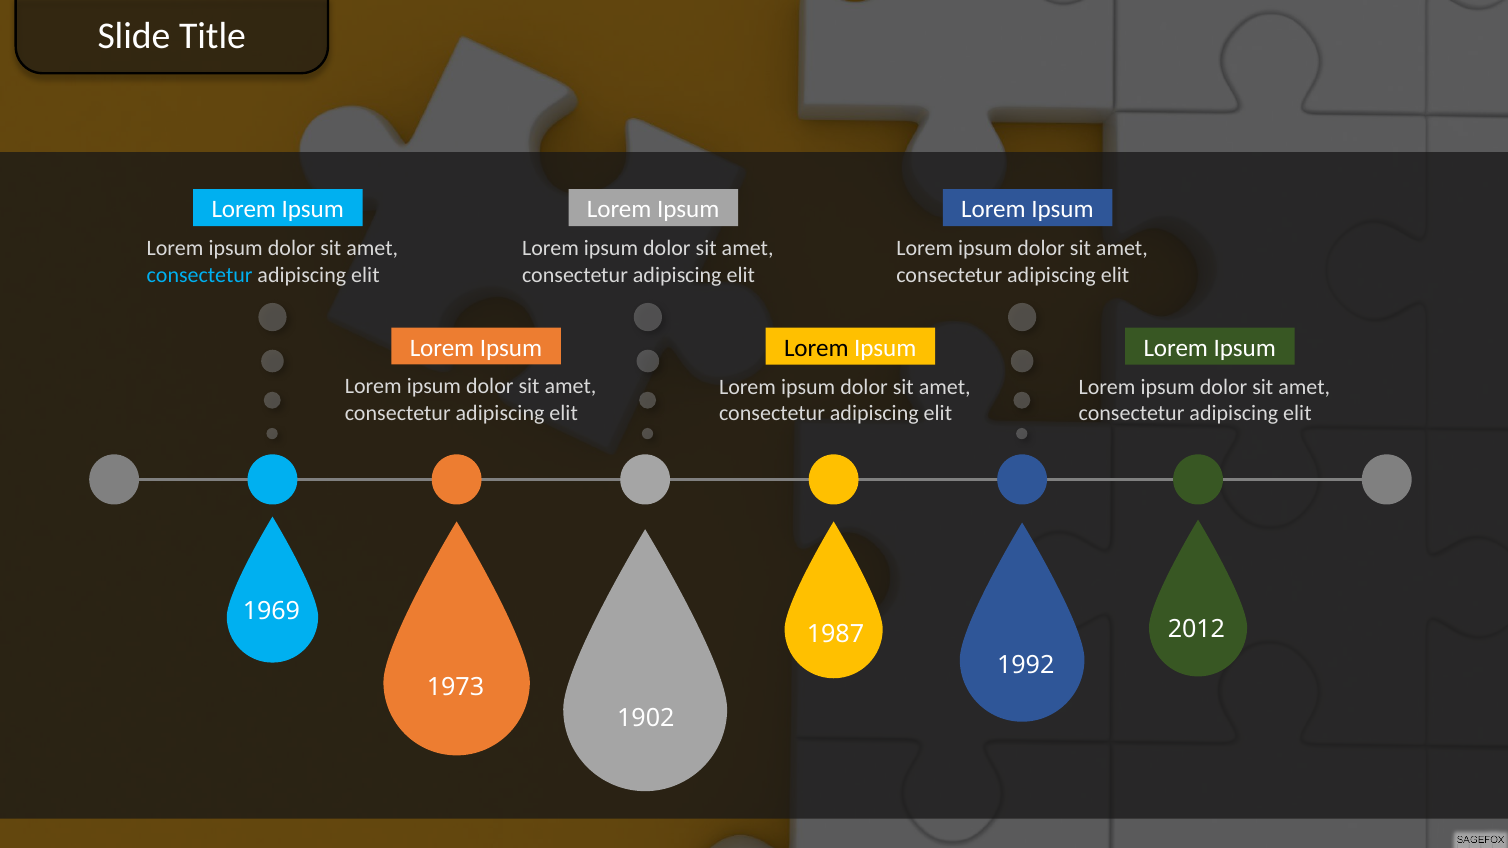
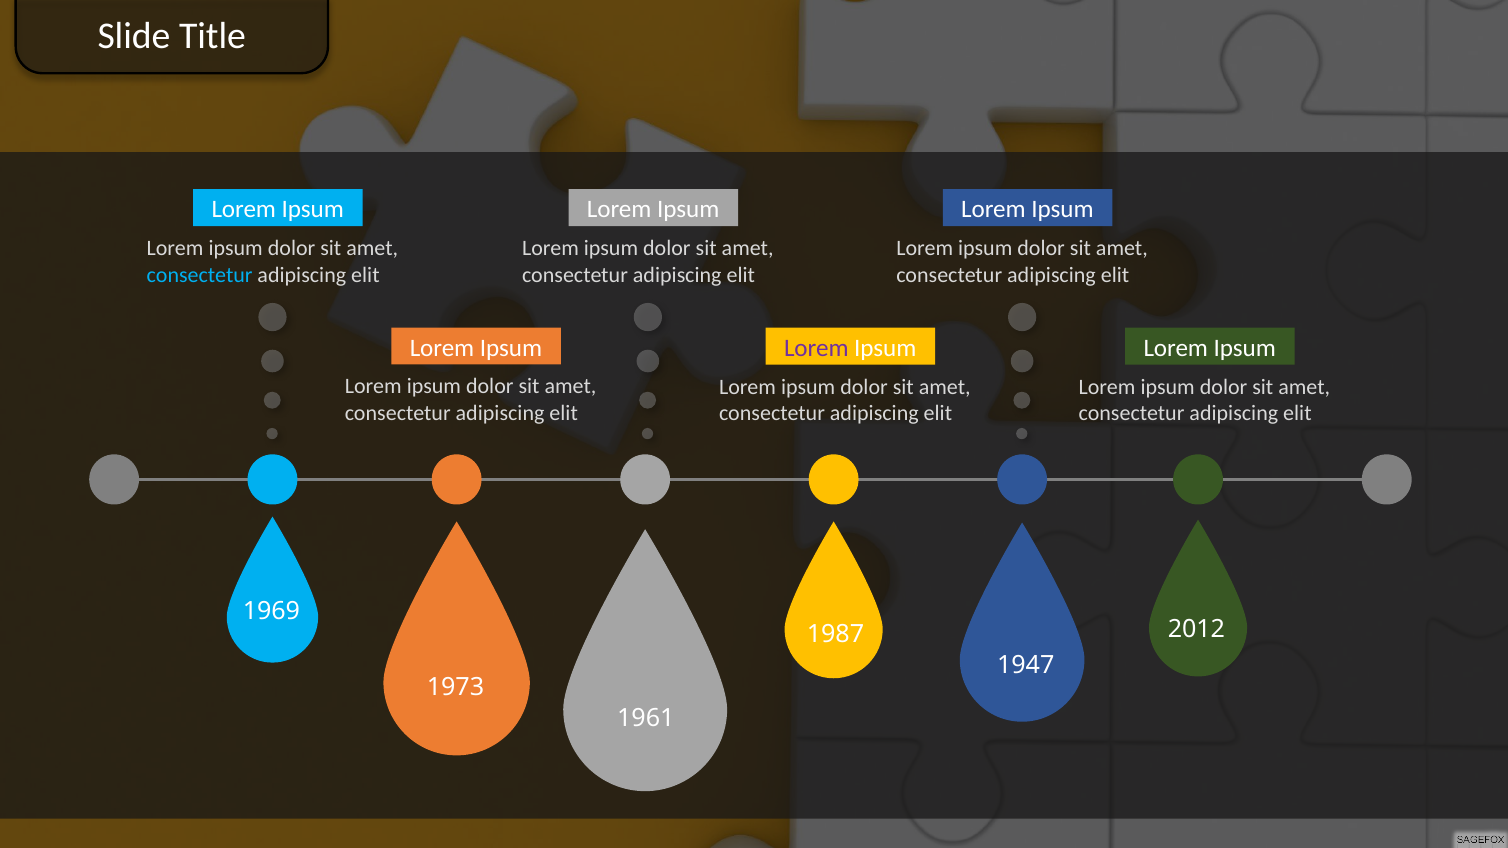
Lorem colour: black -> purple (816, 348)
1992: 1992 -> 1947 (1026, 666)
1902: 1902 -> 1961 (646, 718)
